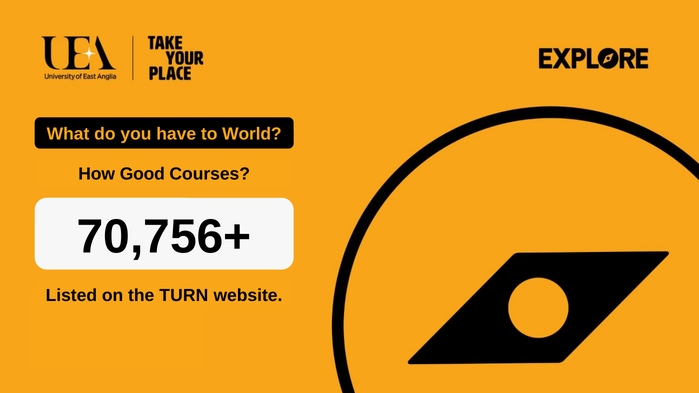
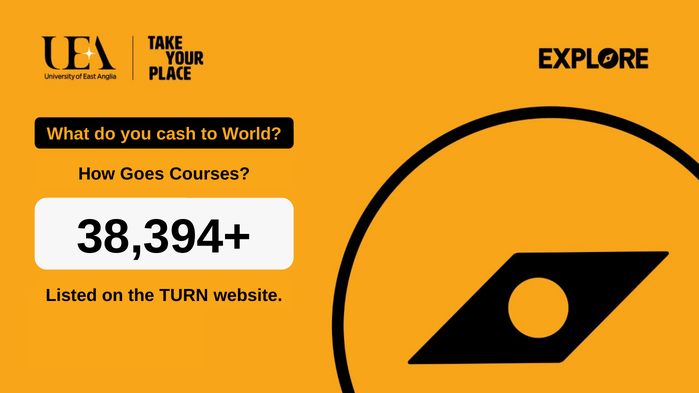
have: have -> cash (176, 134)
Good: Good -> Goes (142, 174)
70,756+: 70,756+ -> 38,394+ (164, 237)
